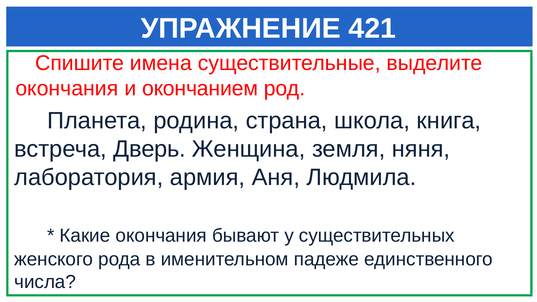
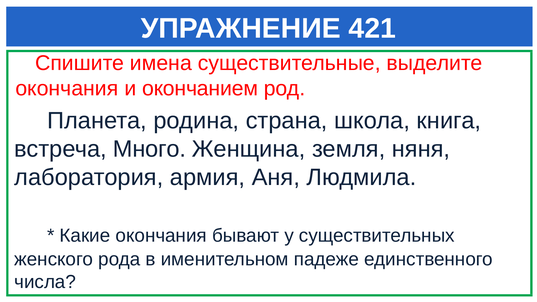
Дверь: Дверь -> Много (150, 149)
